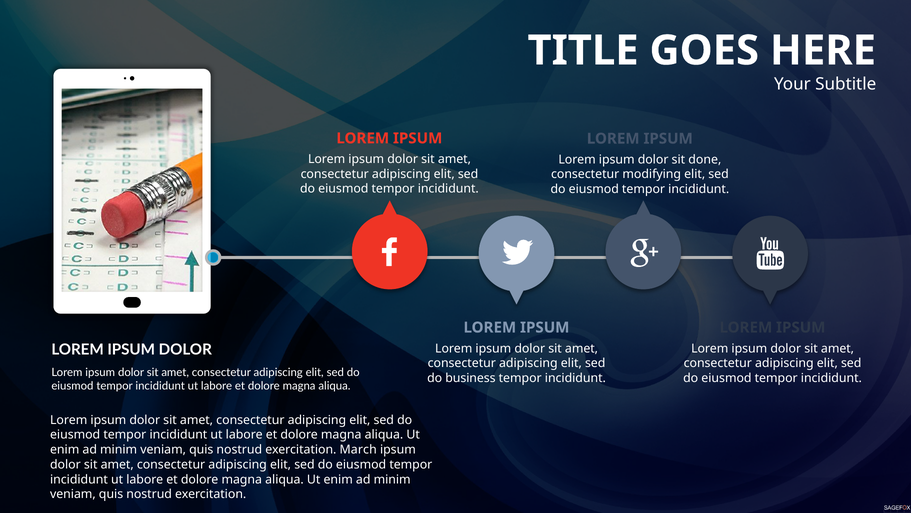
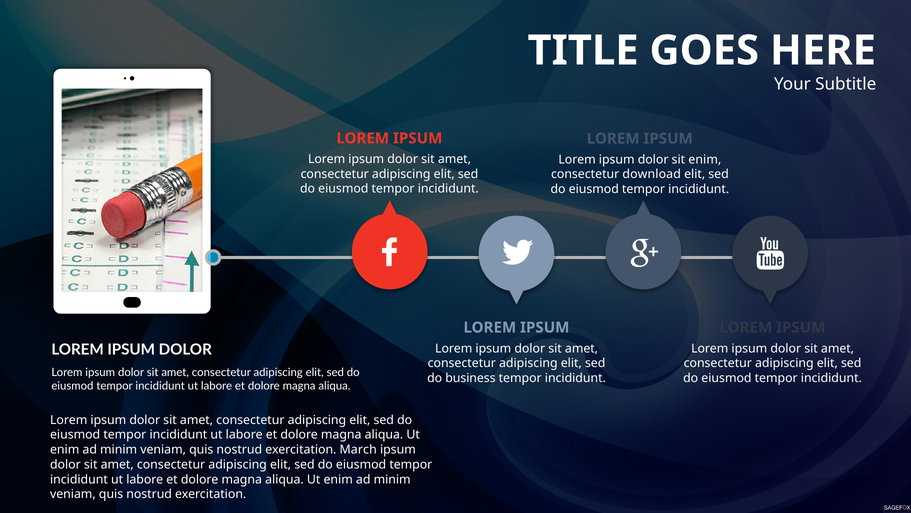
sit done: done -> enim (705, 159)
modifying: modifying -> download (652, 174)
